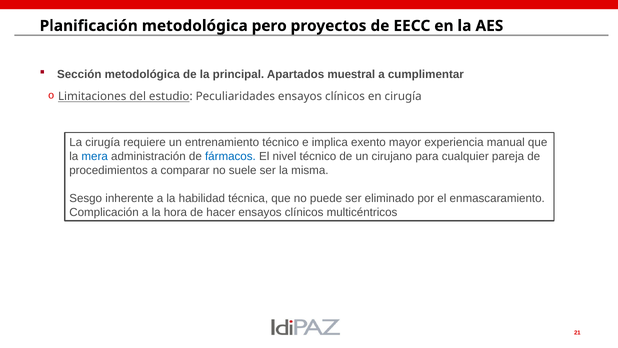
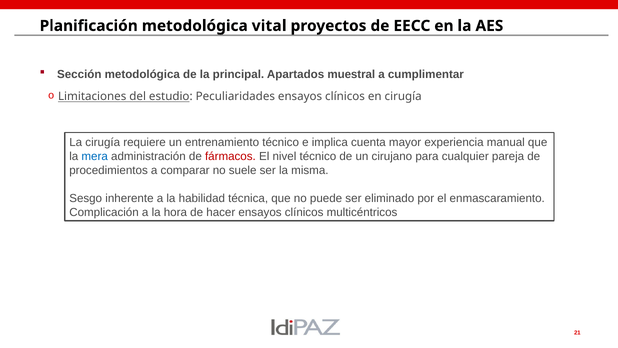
pero: pero -> vital (269, 26)
exento: exento -> cuenta (368, 142)
fármacos colour: blue -> red (230, 156)
